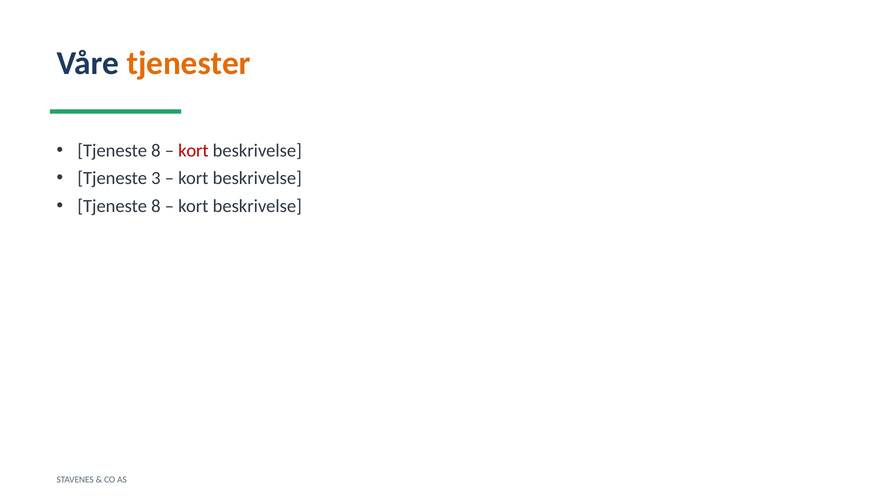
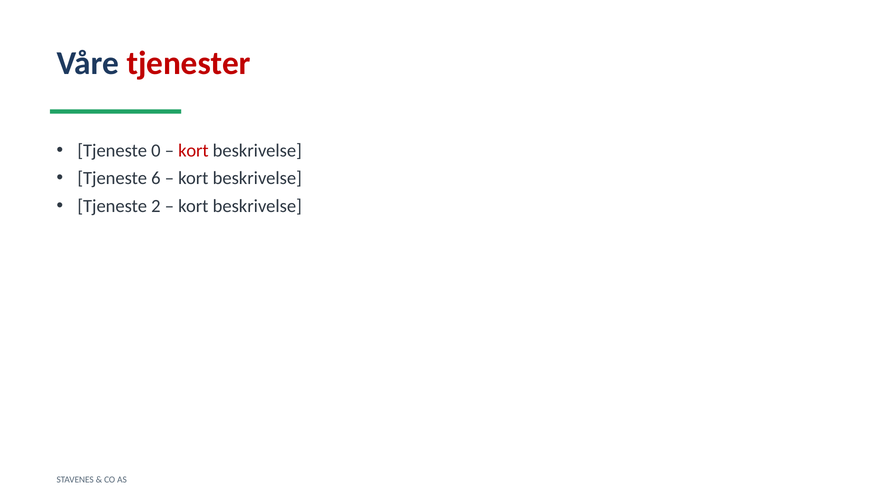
tjenester colour: orange -> red (189, 63)
8: 8 -> 0 (156, 151)
3: 3 -> 6 (156, 178)
8: 8 -> 2 (156, 206)
